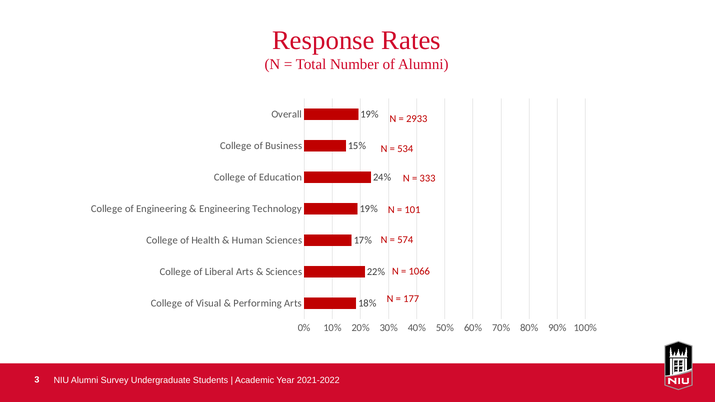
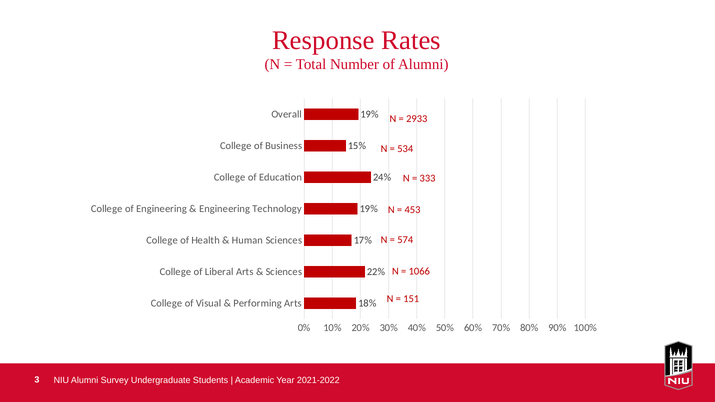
101: 101 -> 453 (412, 210)
177: 177 -> 151 (411, 299)
